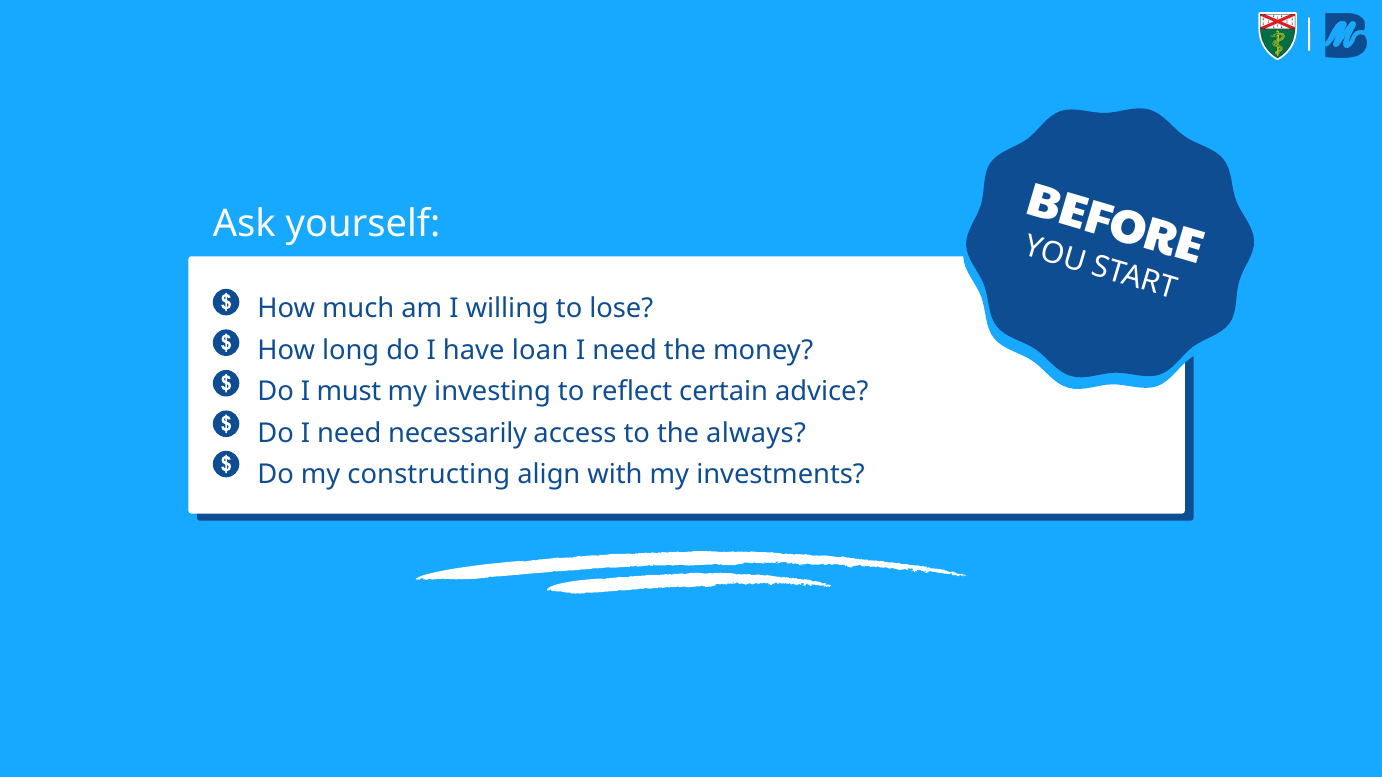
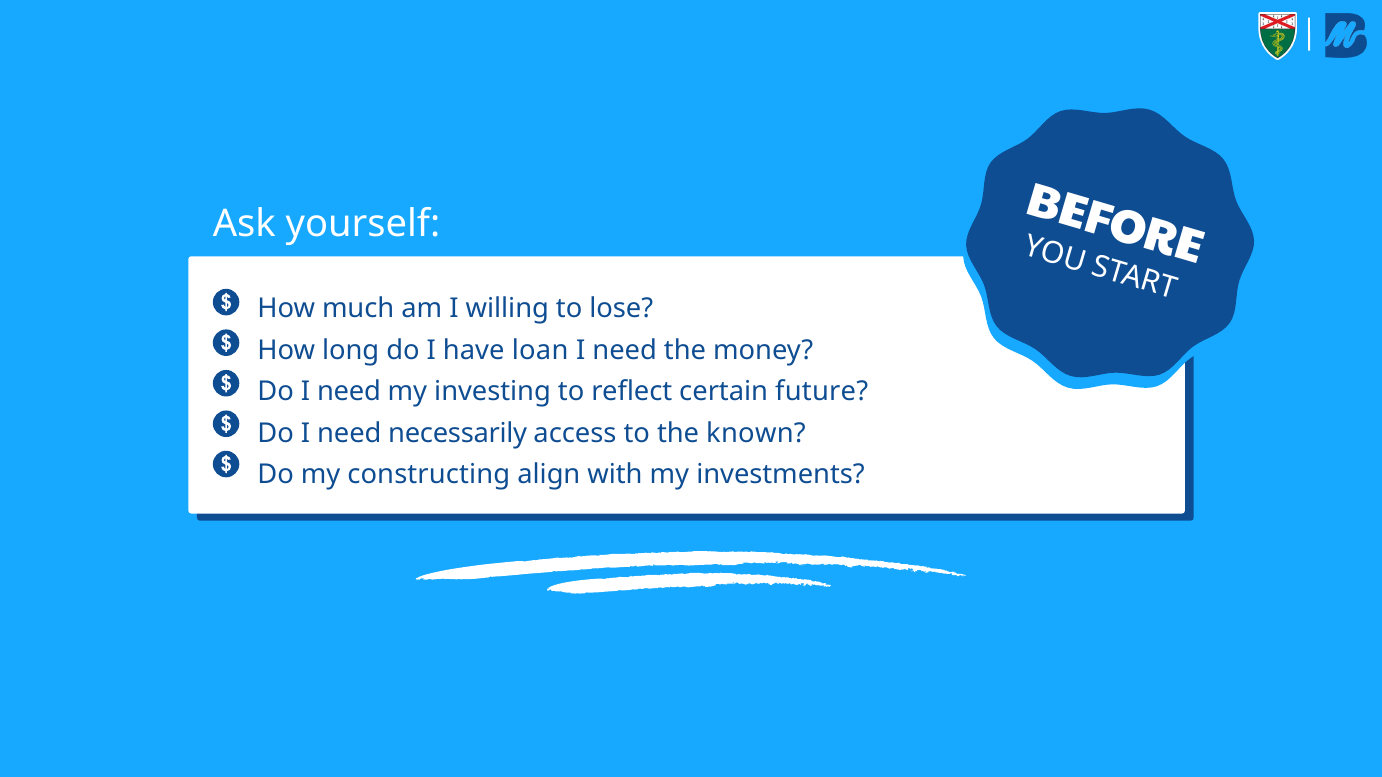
must: must -> need (349, 392)
advice: advice -> future (822, 392)
always: always -> known (756, 434)
